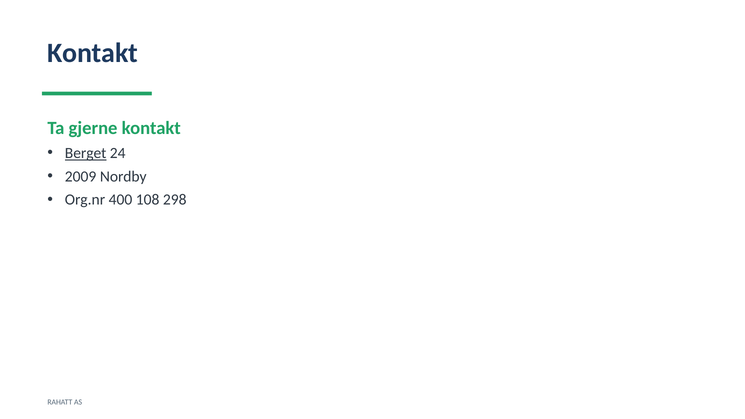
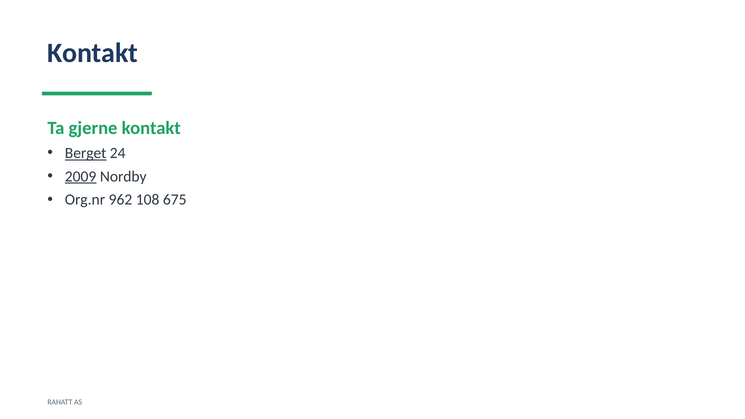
2009 underline: none -> present (81, 176)
400: 400 -> 962 (120, 200)
298: 298 -> 675 (175, 200)
